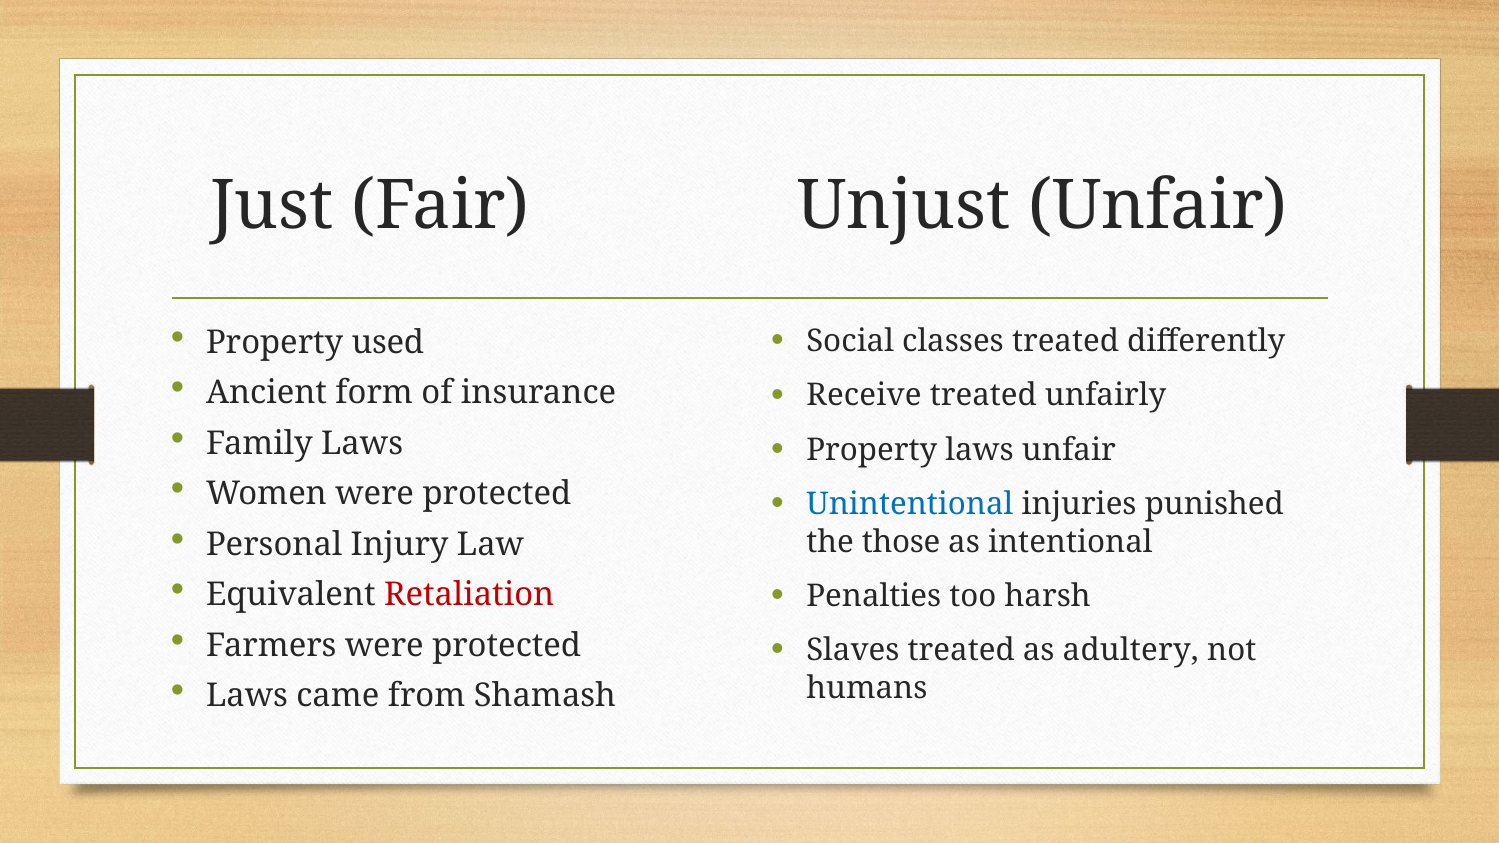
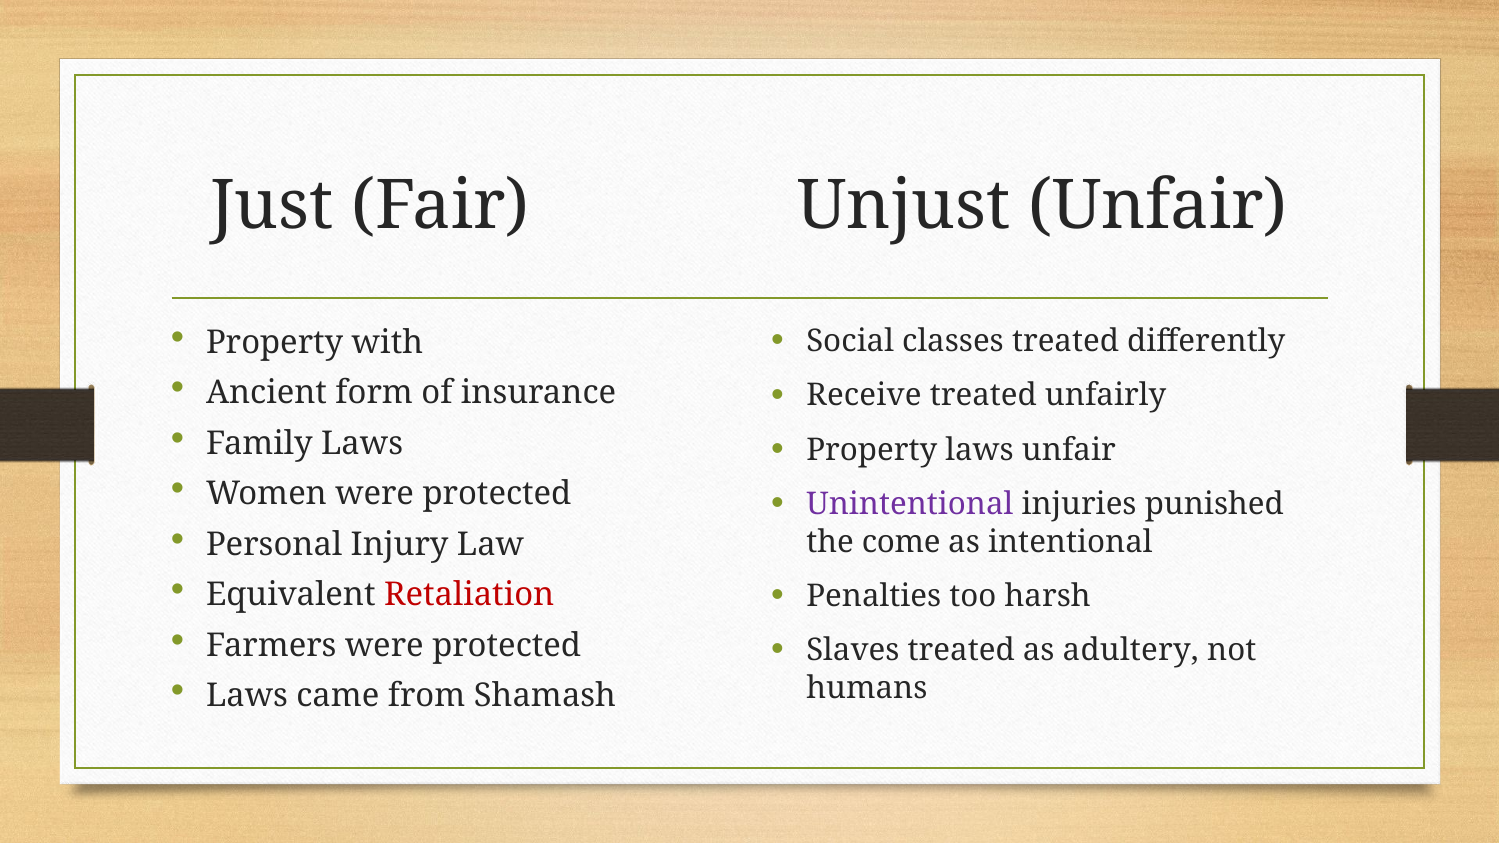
used: used -> with (388, 342)
Unintentional colour: blue -> purple (910, 504)
those: those -> come (901, 542)
